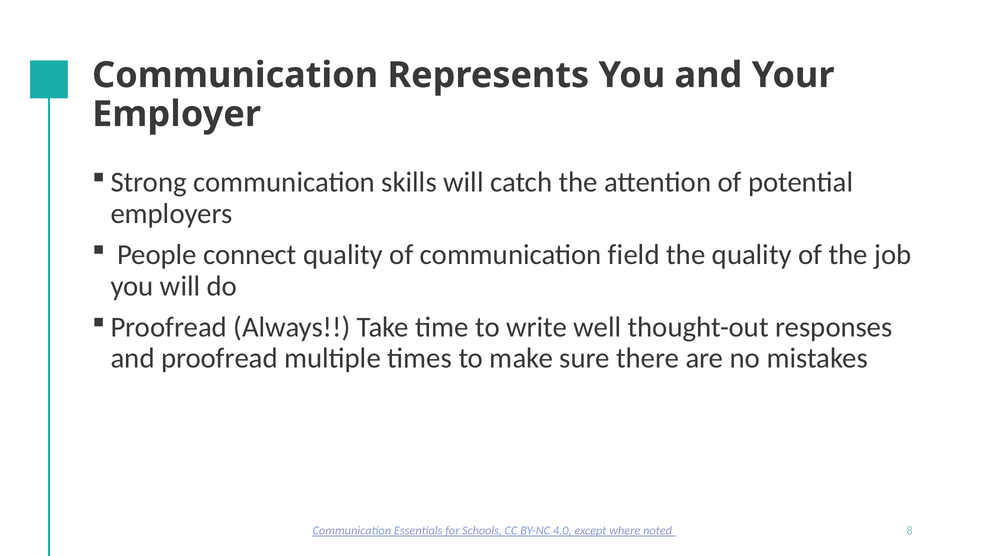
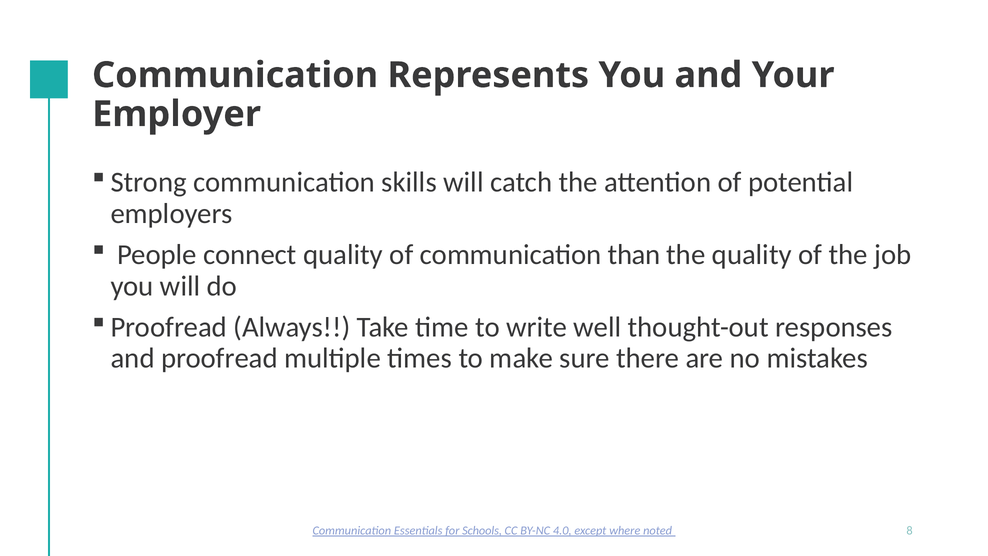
field: field -> than (634, 255)
